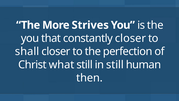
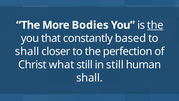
Strives: Strives -> Bodies (90, 25)
the underline: none -> present (155, 25)
constantly closer: closer -> based (130, 38)
then: then -> shall (89, 78)
